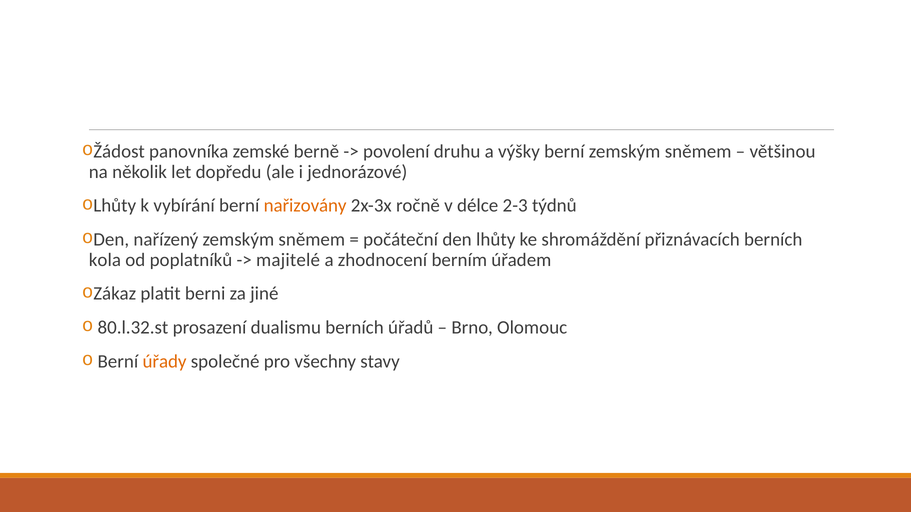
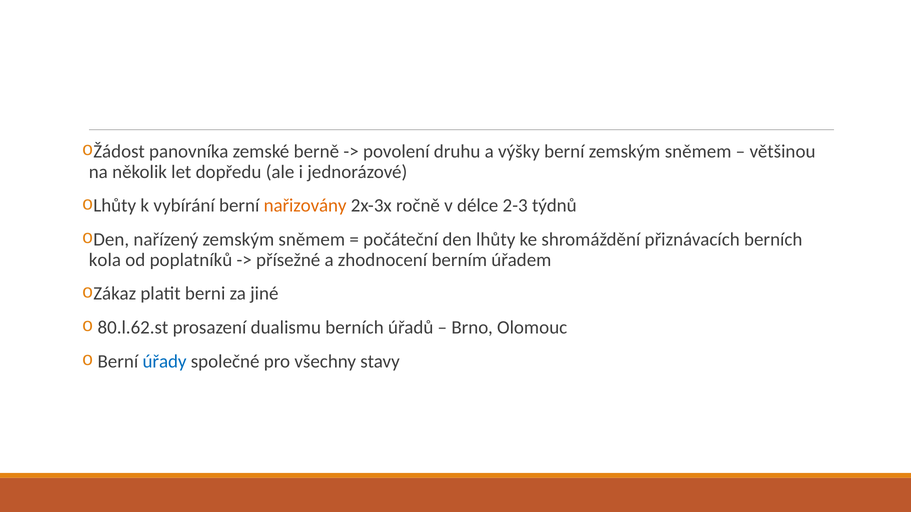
majitelé: majitelé -> přísežné (288, 260)
80.l.32.st: 80.l.32.st -> 80.l.62.st (133, 328)
úřady colour: orange -> blue (165, 362)
